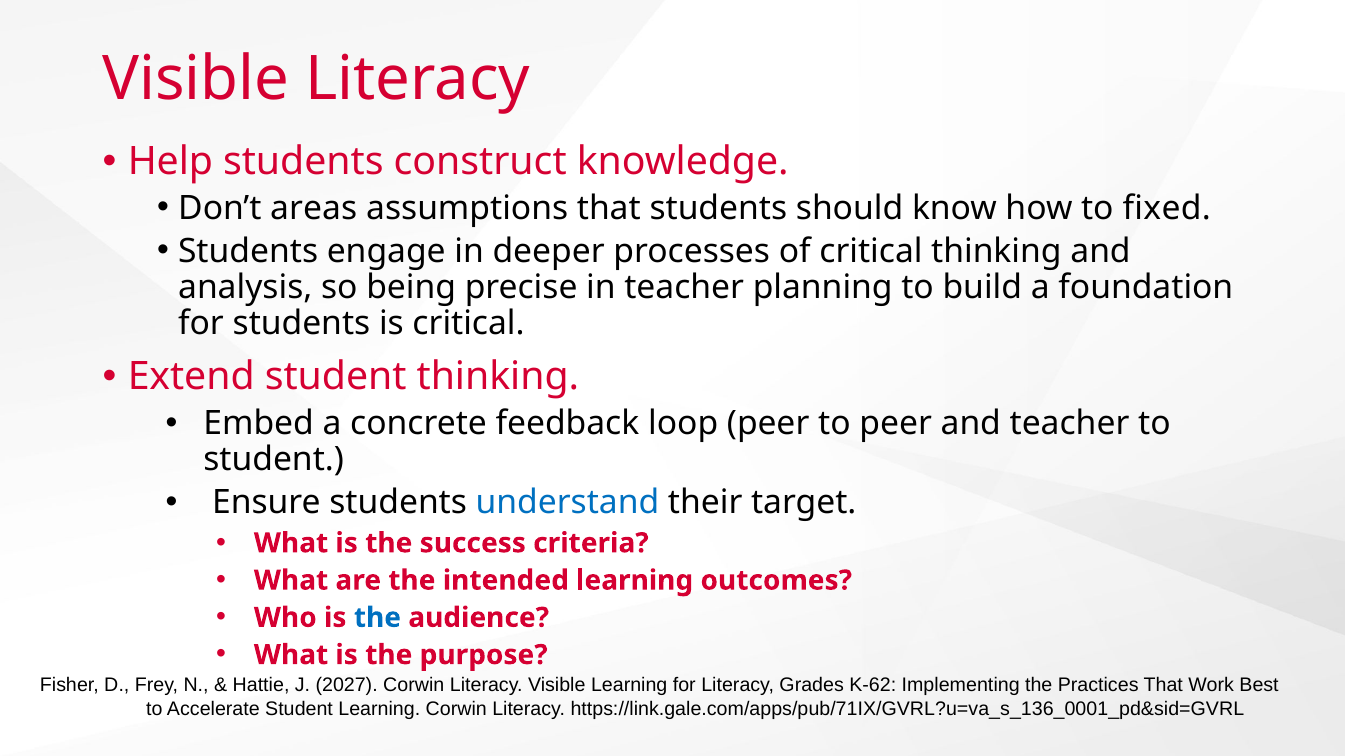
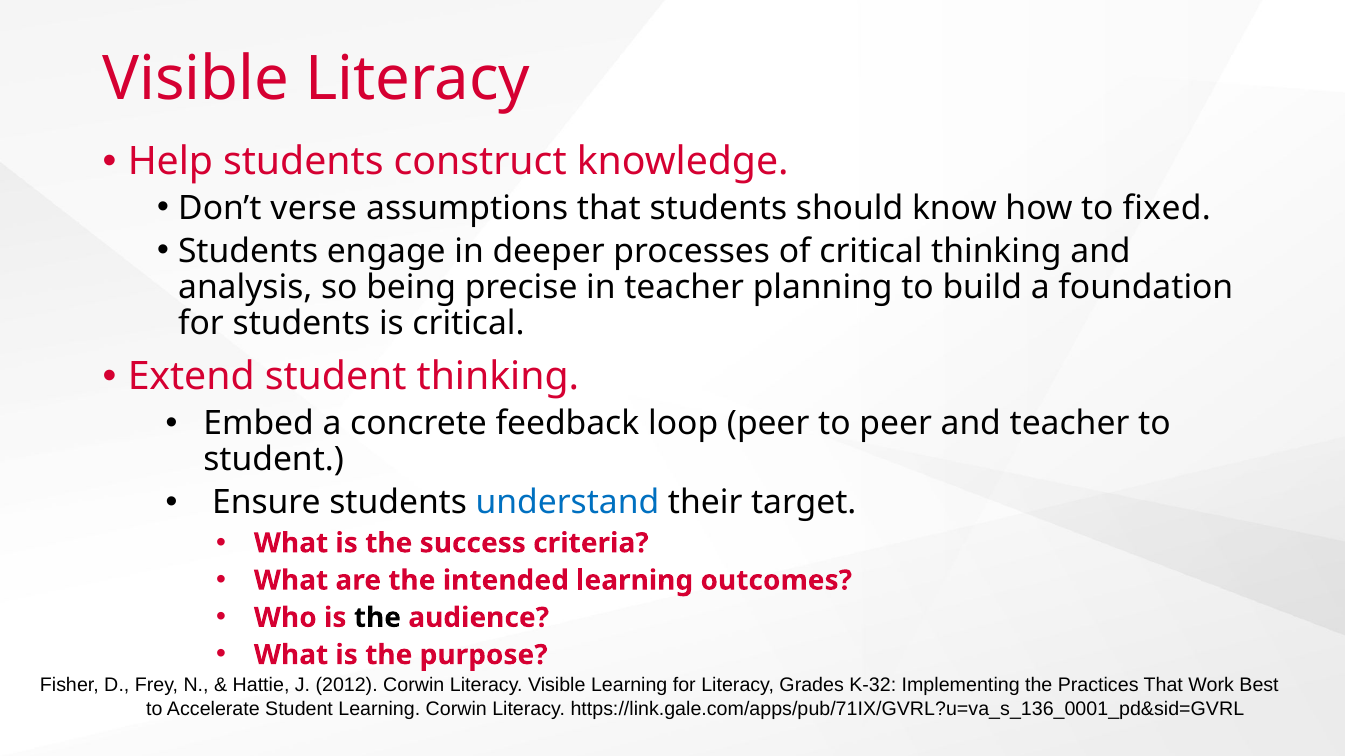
areas: areas -> verse (314, 208)
the colour: blue -> black (377, 618)
2027: 2027 -> 2012 (347, 686)
K-62: K-62 -> K-32 (873, 686)
